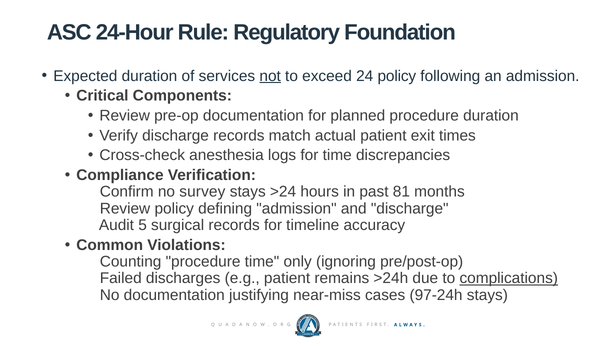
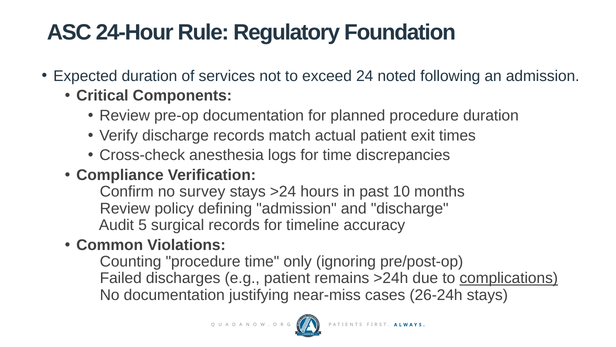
not underline: present -> none (270, 76)
24 policy: policy -> noted (397, 76)
81: 81 -> 10 (401, 192)
97-24h: 97-24h -> 26-24h (436, 295)
